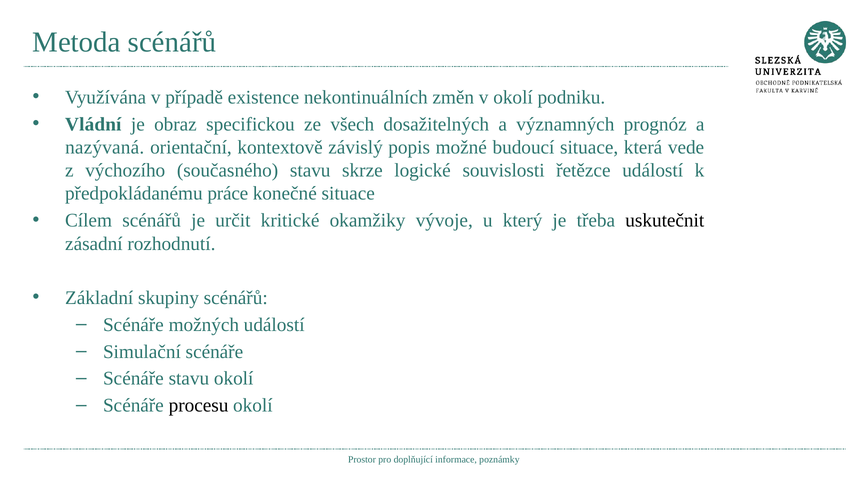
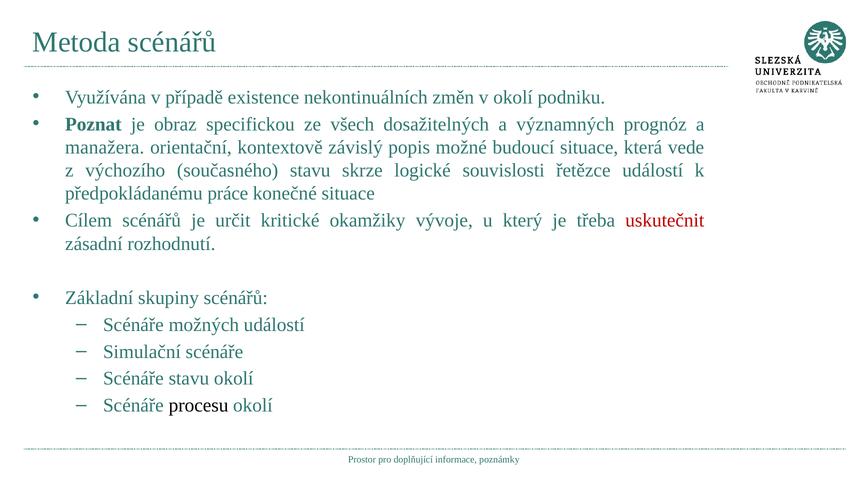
Vládní: Vládní -> Poznat (93, 124)
nazývaná: nazývaná -> manažera (105, 147)
uskutečnit colour: black -> red (665, 221)
